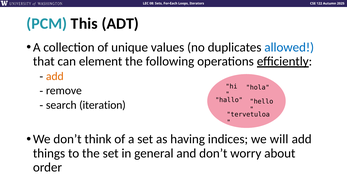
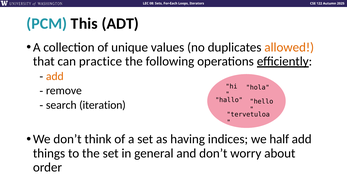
allowed colour: blue -> orange (289, 47)
element: element -> practice (100, 61)
will: will -> half (279, 139)
